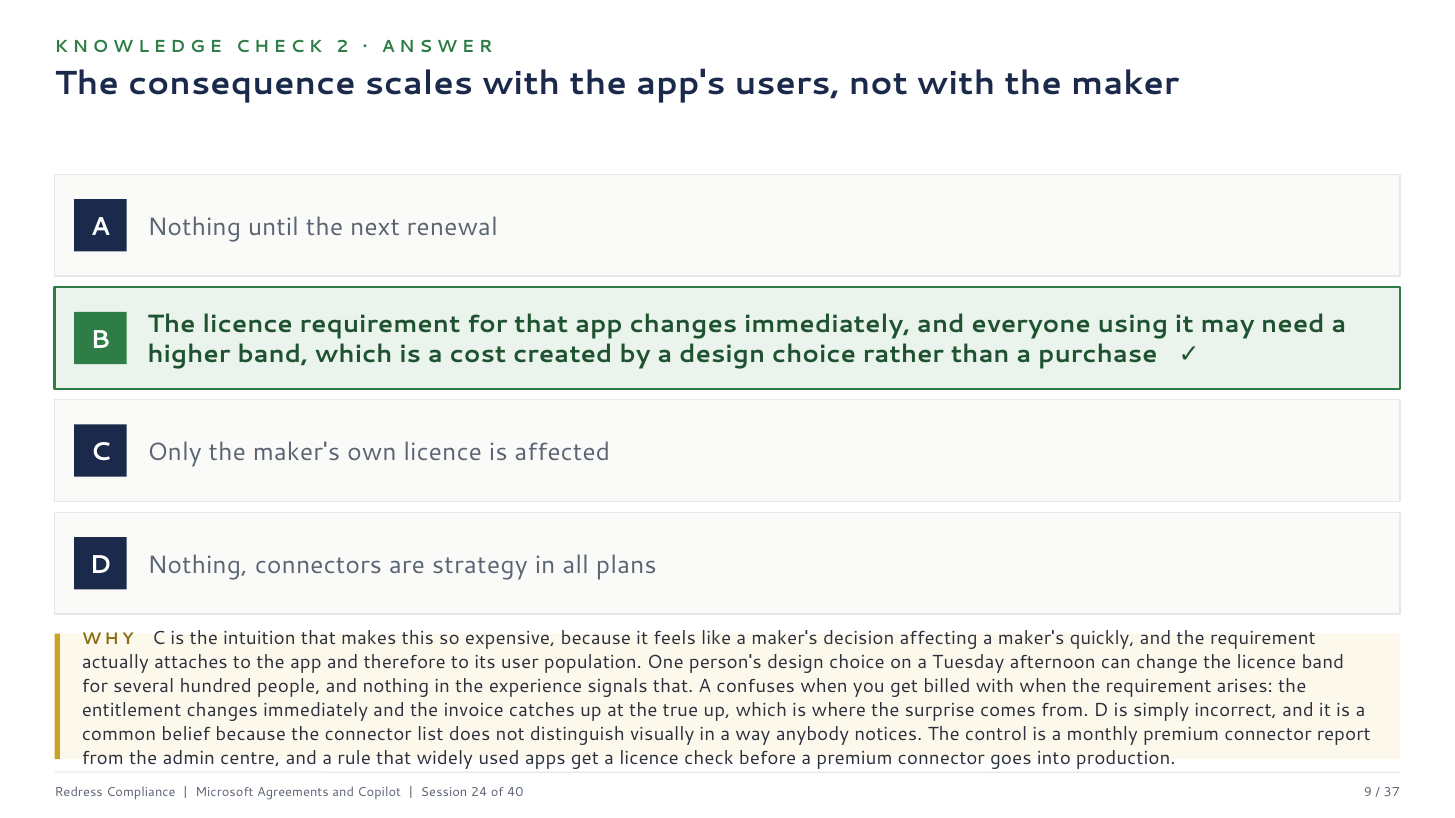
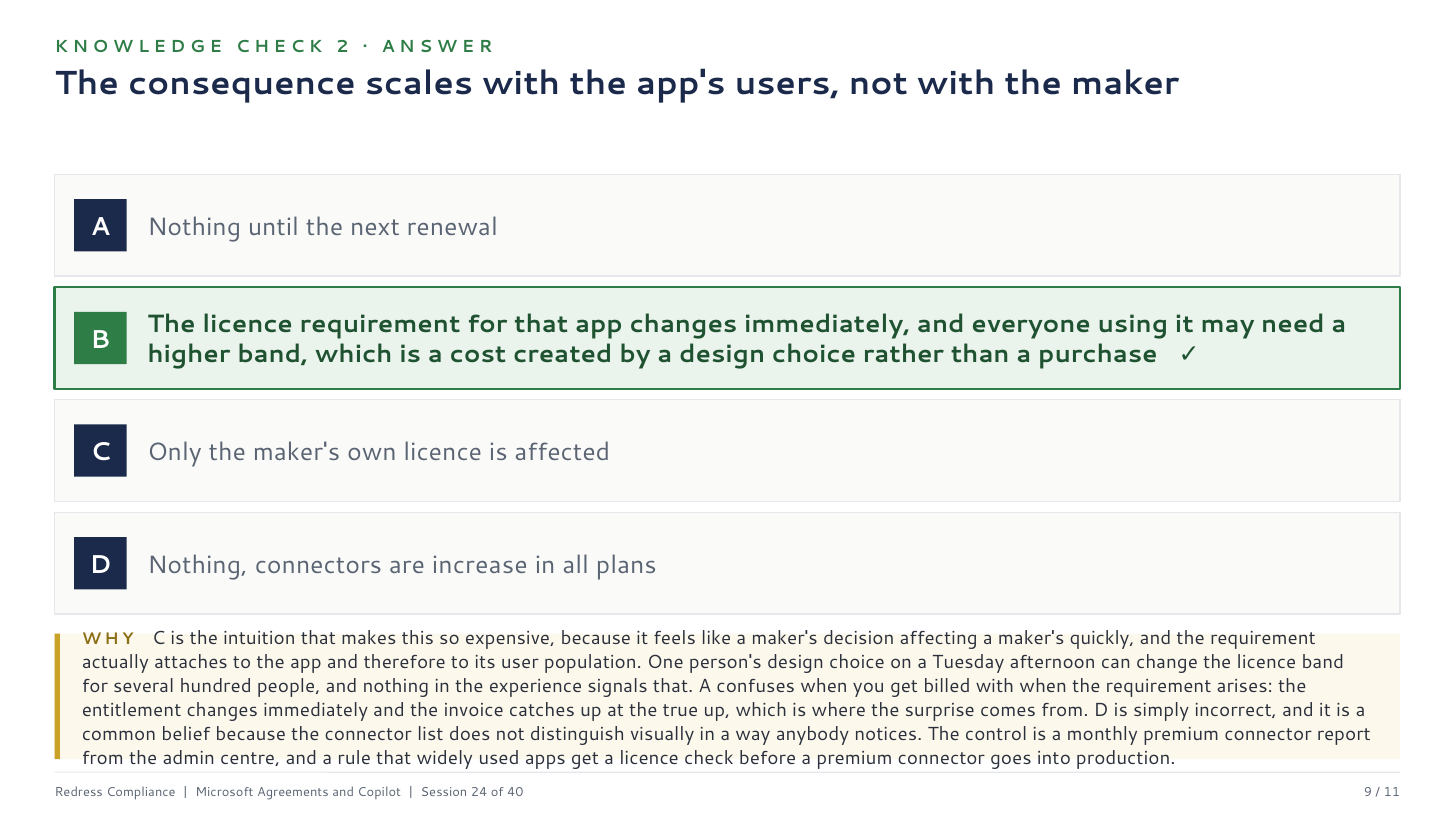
strategy: strategy -> increase (480, 565)
37: 37 -> 11 (1392, 793)
